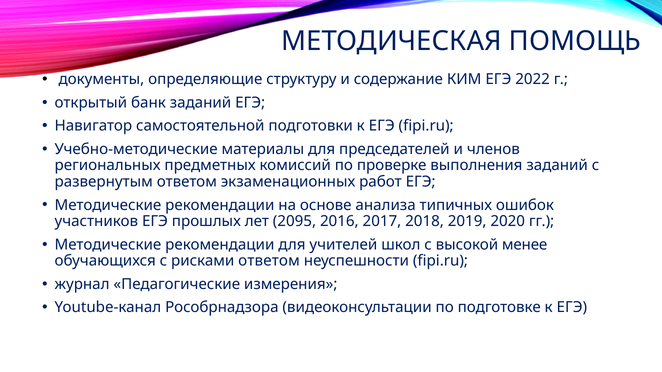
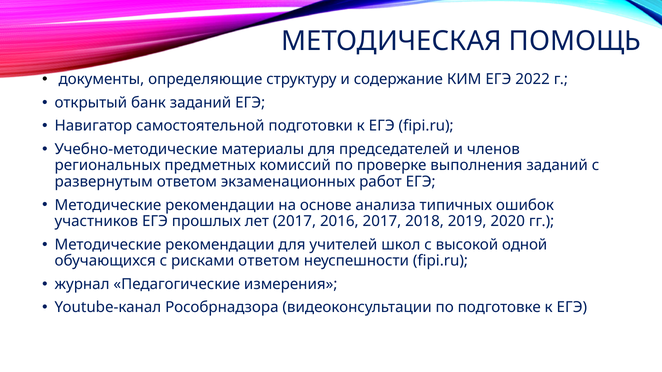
лет 2095: 2095 -> 2017 (294, 222)
менее: менее -> одной (525, 245)
